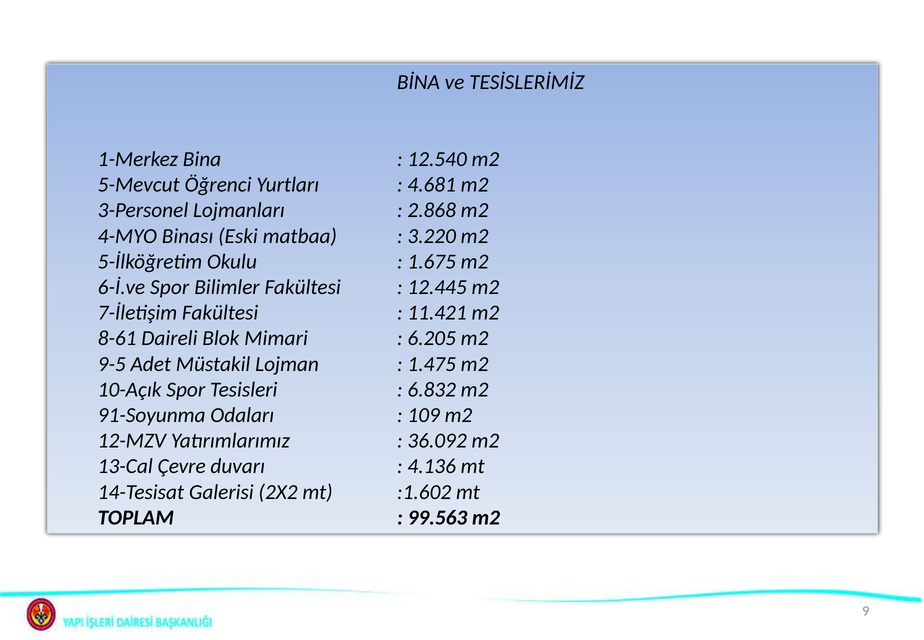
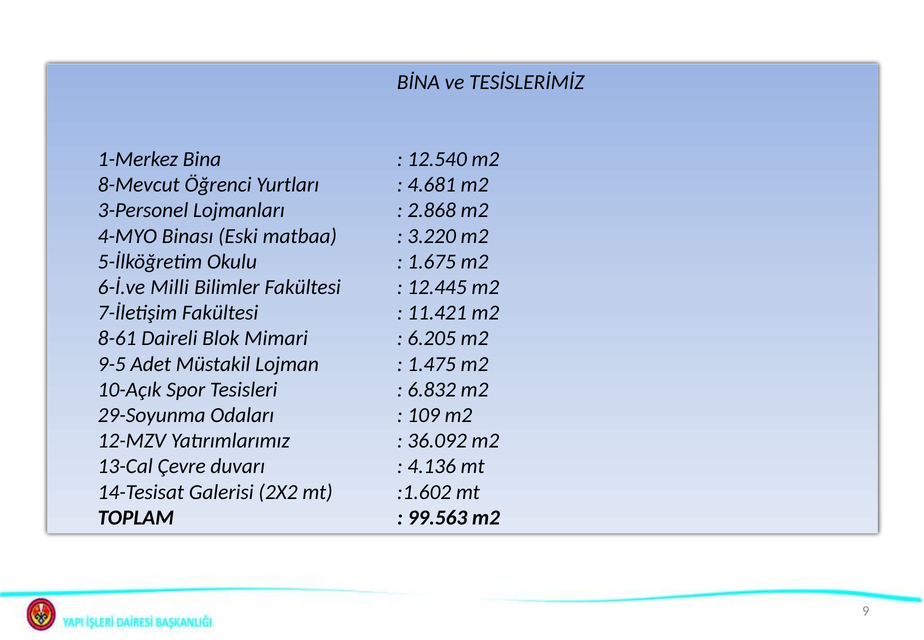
5-Mevcut: 5-Mevcut -> 8-Mevcut (139, 185)
6-İ.ve Spor: Spor -> Milli (170, 287)
91-Soyunma: 91-Soyunma -> 29-Soyunma (152, 415)
